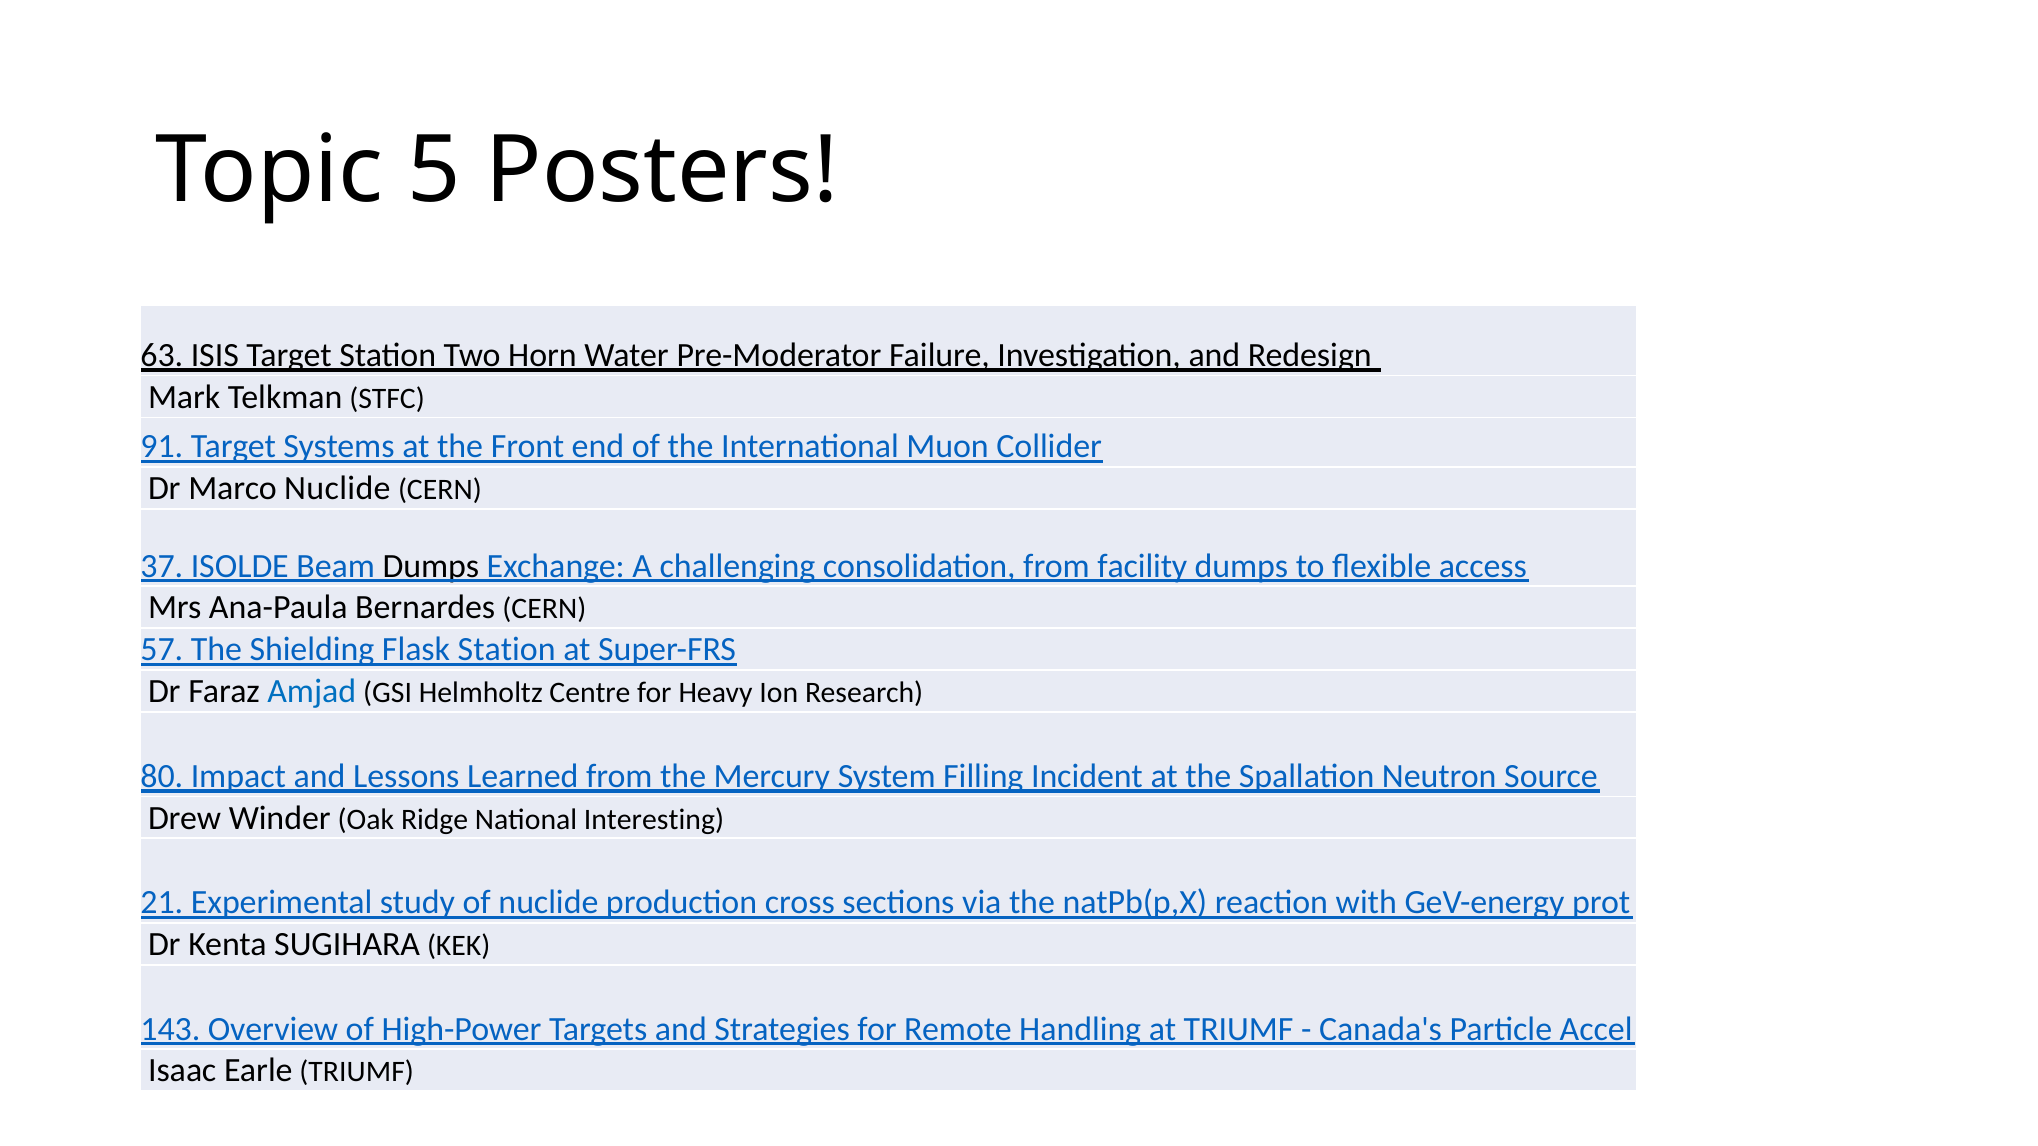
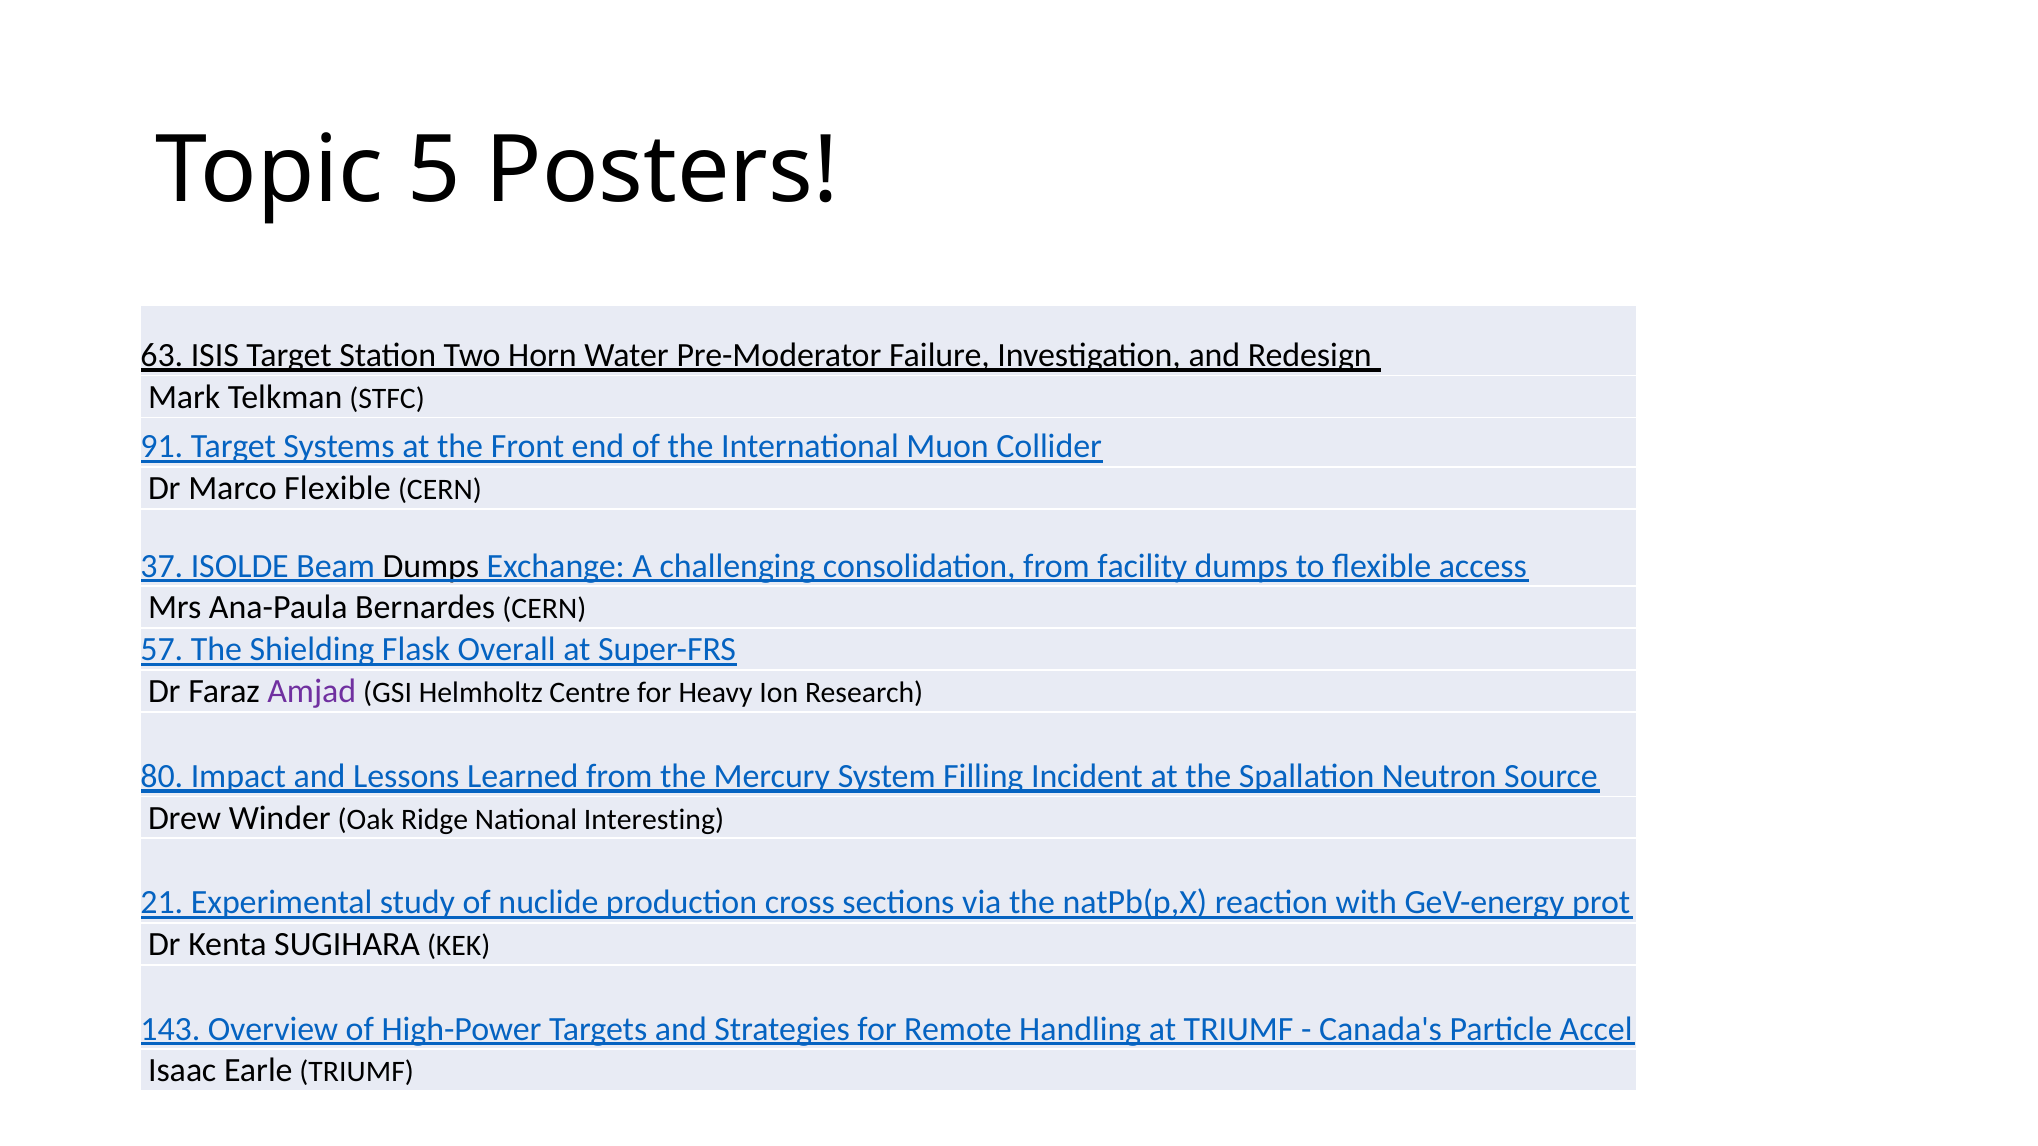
Marco Nuclide: Nuclide -> Flexible (337, 489)
Flask Station: Station -> Overall (507, 650)
Amjad colour: blue -> purple (312, 692)
